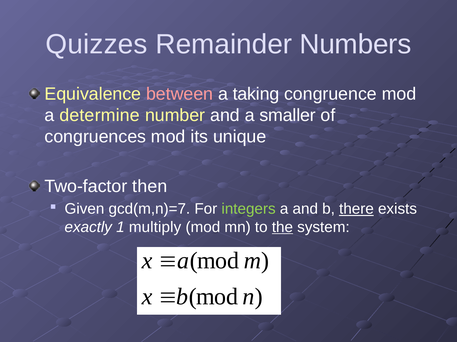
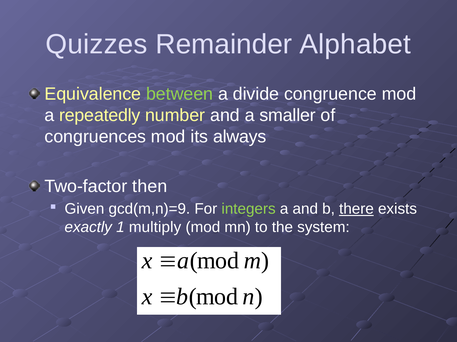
Numbers: Numbers -> Alphabet (355, 44)
between colour: pink -> light green (180, 94)
taking: taking -> divide (256, 94)
determine: determine -> repeatedly (100, 116)
unique: unique -> always (240, 137)
gcd(m,n)=7: gcd(m,n)=7 -> gcd(m,n)=9 (149, 209)
the underline: present -> none (282, 228)
